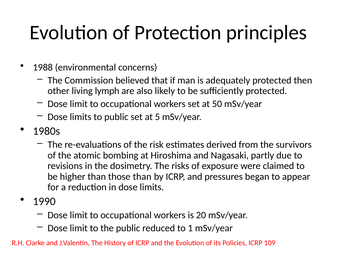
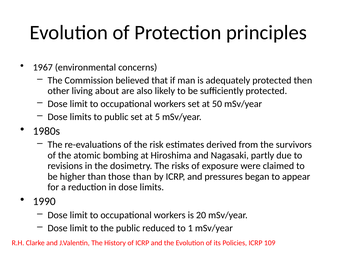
1988: 1988 -> 1967 (43, 67)
lymph: lymph -> about (107, 91)
